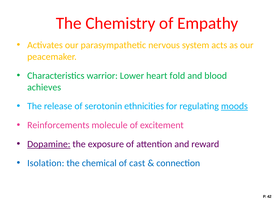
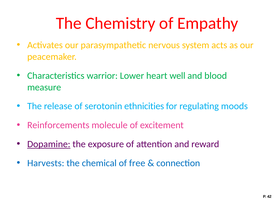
fold: fold -> well (177, 76)
achieves: achieves -> measure (44, 87)
moods underline: present -> none (234, 106)
Isolation: Isolation -> Harvests (46, 163)
cast: cast -> free (137, 163)
